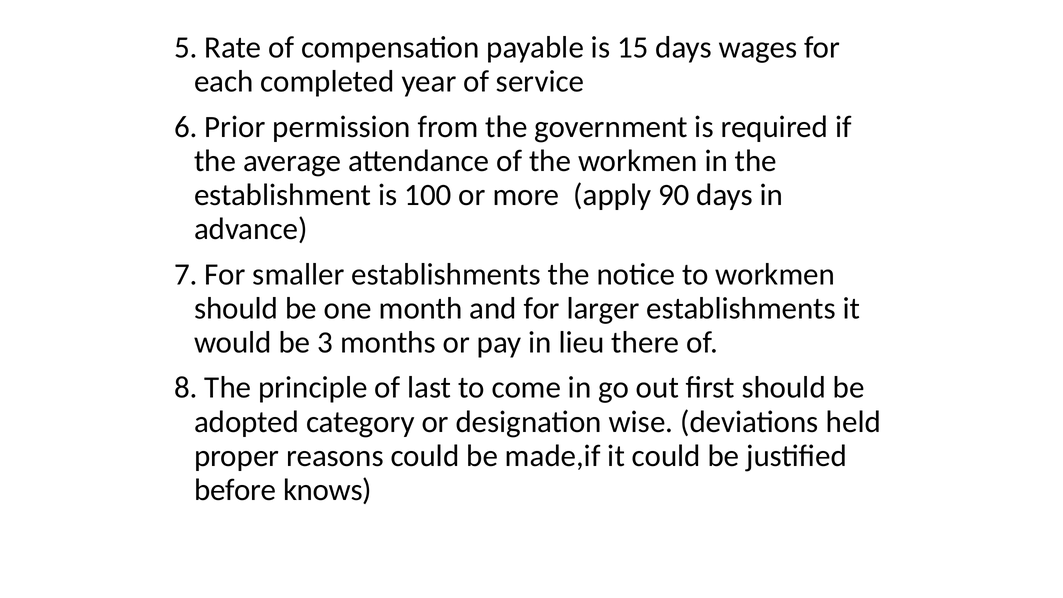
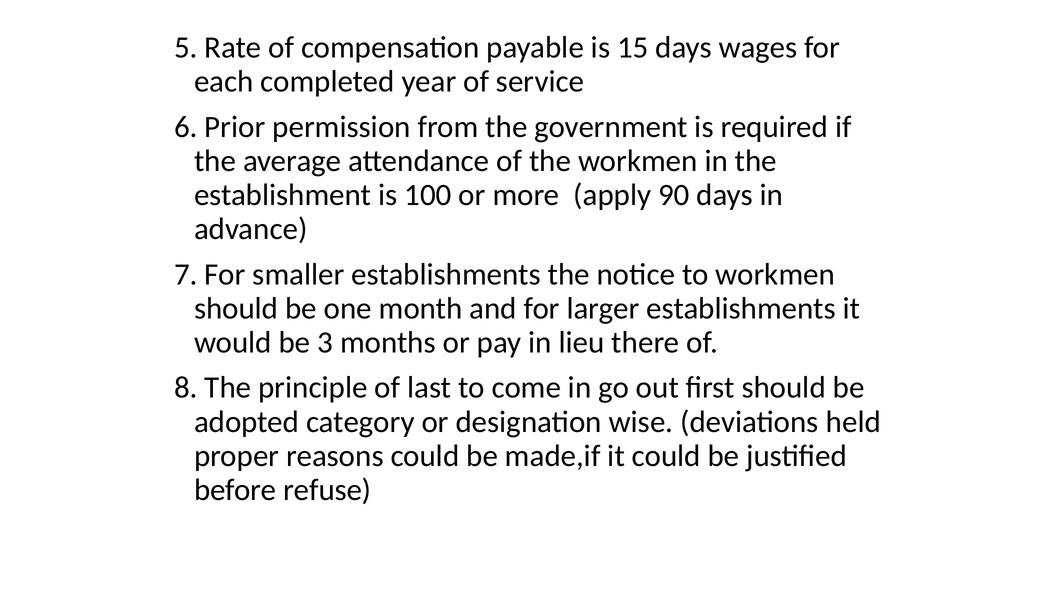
knows: knows -> refuse (327, 490)
